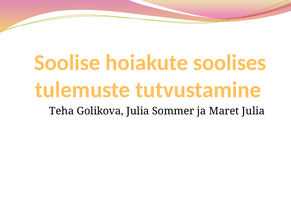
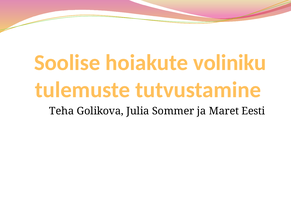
soolises: soolises -> voliniku (230, 63)
Maret Julia: Julia -> Eesti (253, 111)
